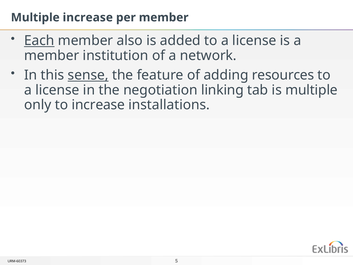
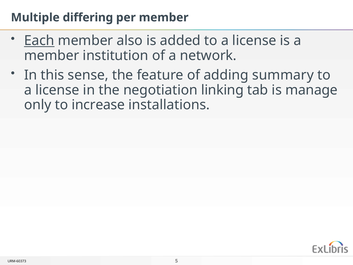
Multiple increase: increase -> differing (88, 17)
sense underline: present -> none (88, 75)
resources: resources -> summary (283, 75)
is multiple: multiple -> manage (312, 90)
